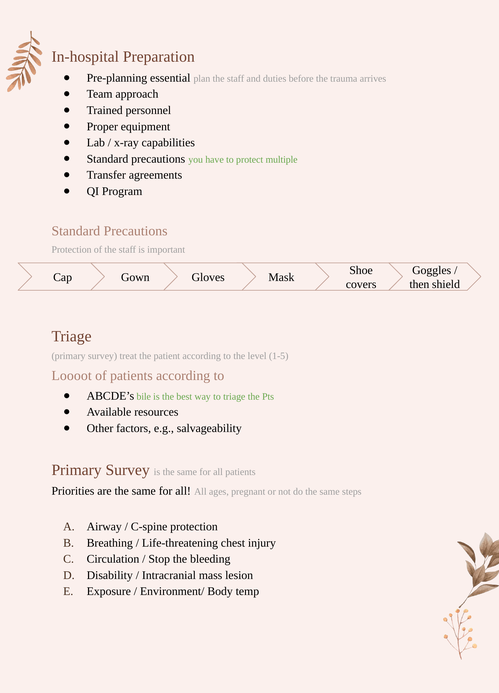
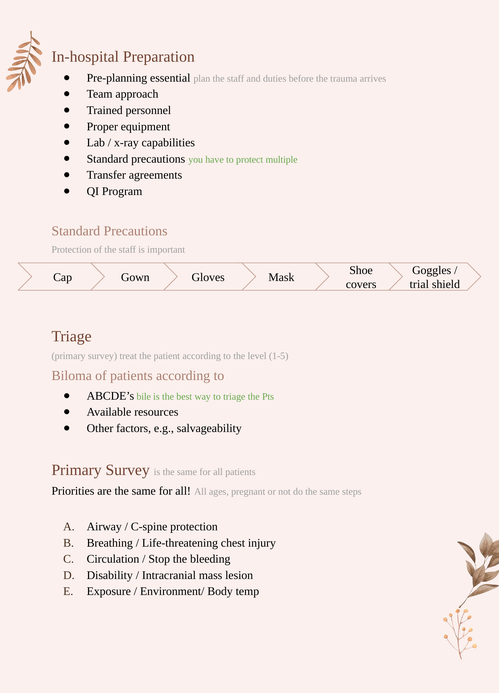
then: then -> trial (419, 284)
Loooot: Loooot -> Biloma (72, 376)
